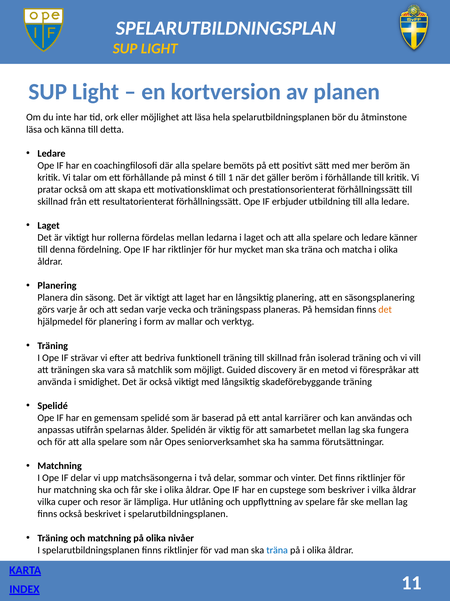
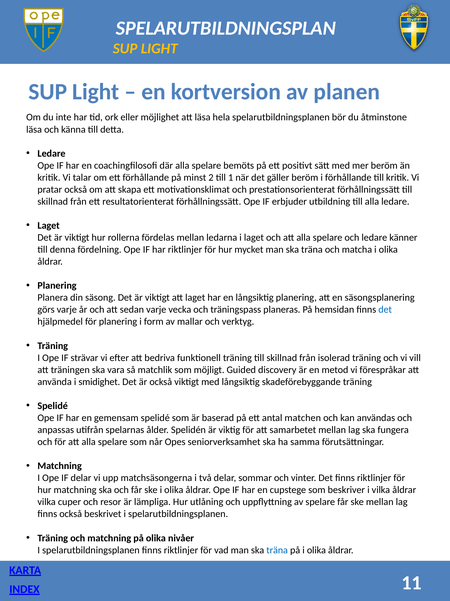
6: 6 -> 2 (211, 177)
det colour: orange -> blue (385, 309)
karriärer: karriärer -> matchen (303, 417)
